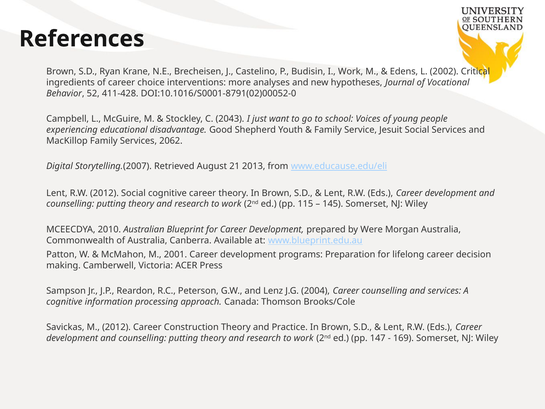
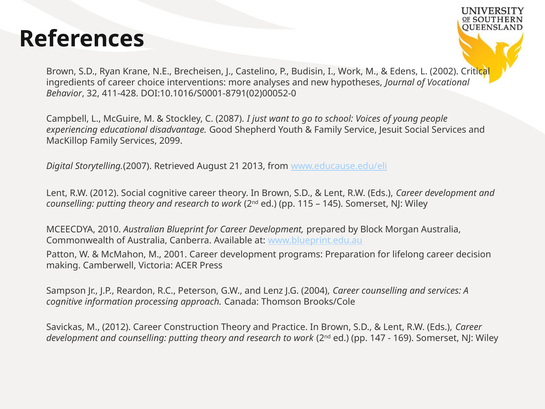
52: 52 -> 32 (93, 93)
2043: 2043 -> 2087 (230, 119)
2062: 2062 -> 2099 (171, 141)
Were: Were -> Block (372, 229)
